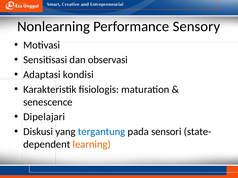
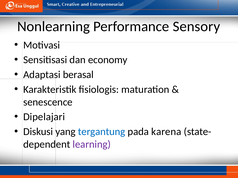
observasi: observasi -> economy (108, 60)
kondisi: kondisi -> berasal (78, 75)
sensori: sensori -> karena (166, 132)
learning colour: orange -> purple (92, 145)
